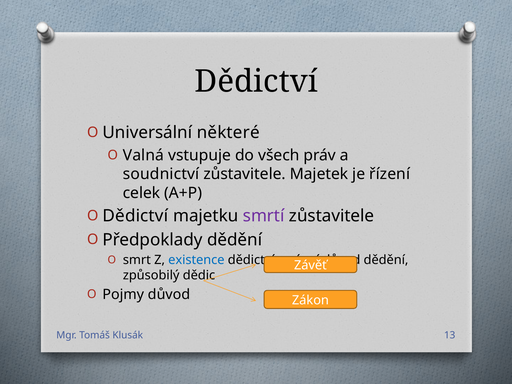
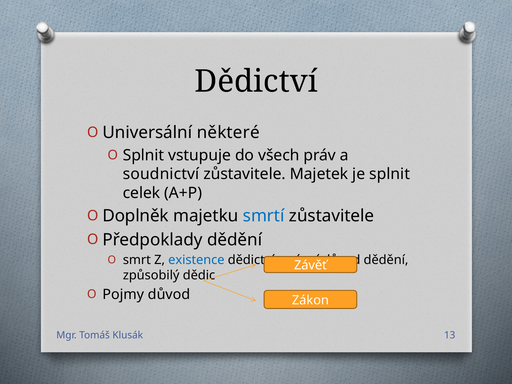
Valná: Valná -> Splnit (144, 155)
je řízení: řízení -> splnit (390, 174)
Dědictví: Dědictví -> Doplněk (136, 216)
smrtí colour: purple -> blue (264, 216)
